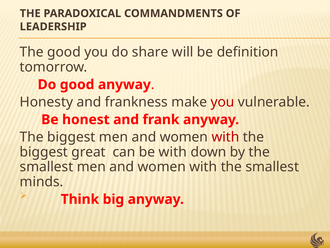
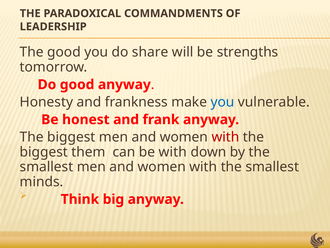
definition: definition -> strengths (248, 52)
you colour: red -> blue (223, 102)
great: great -> them (88, 152)
